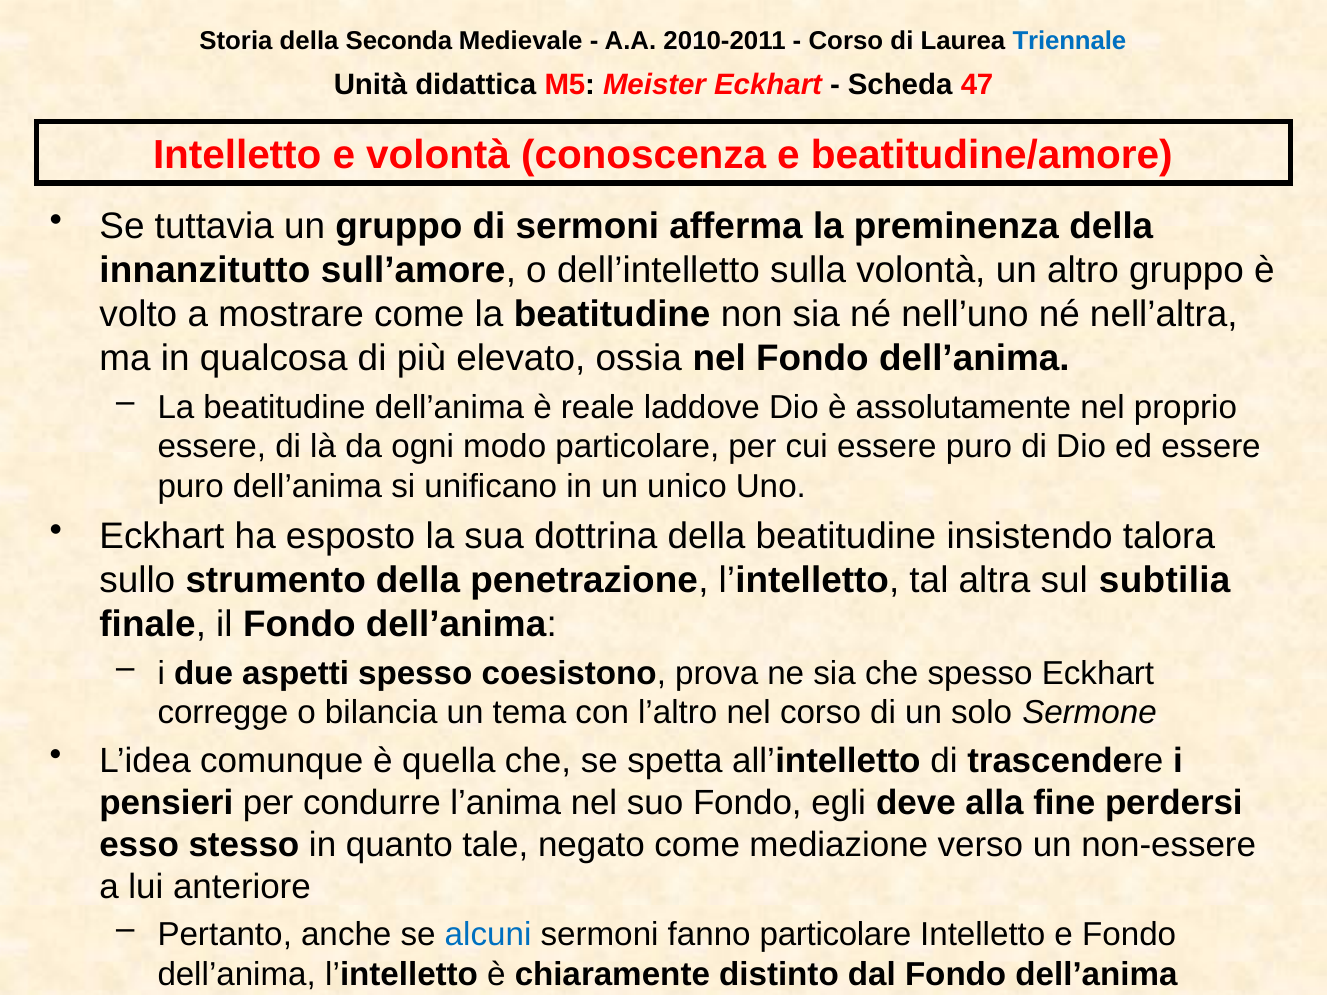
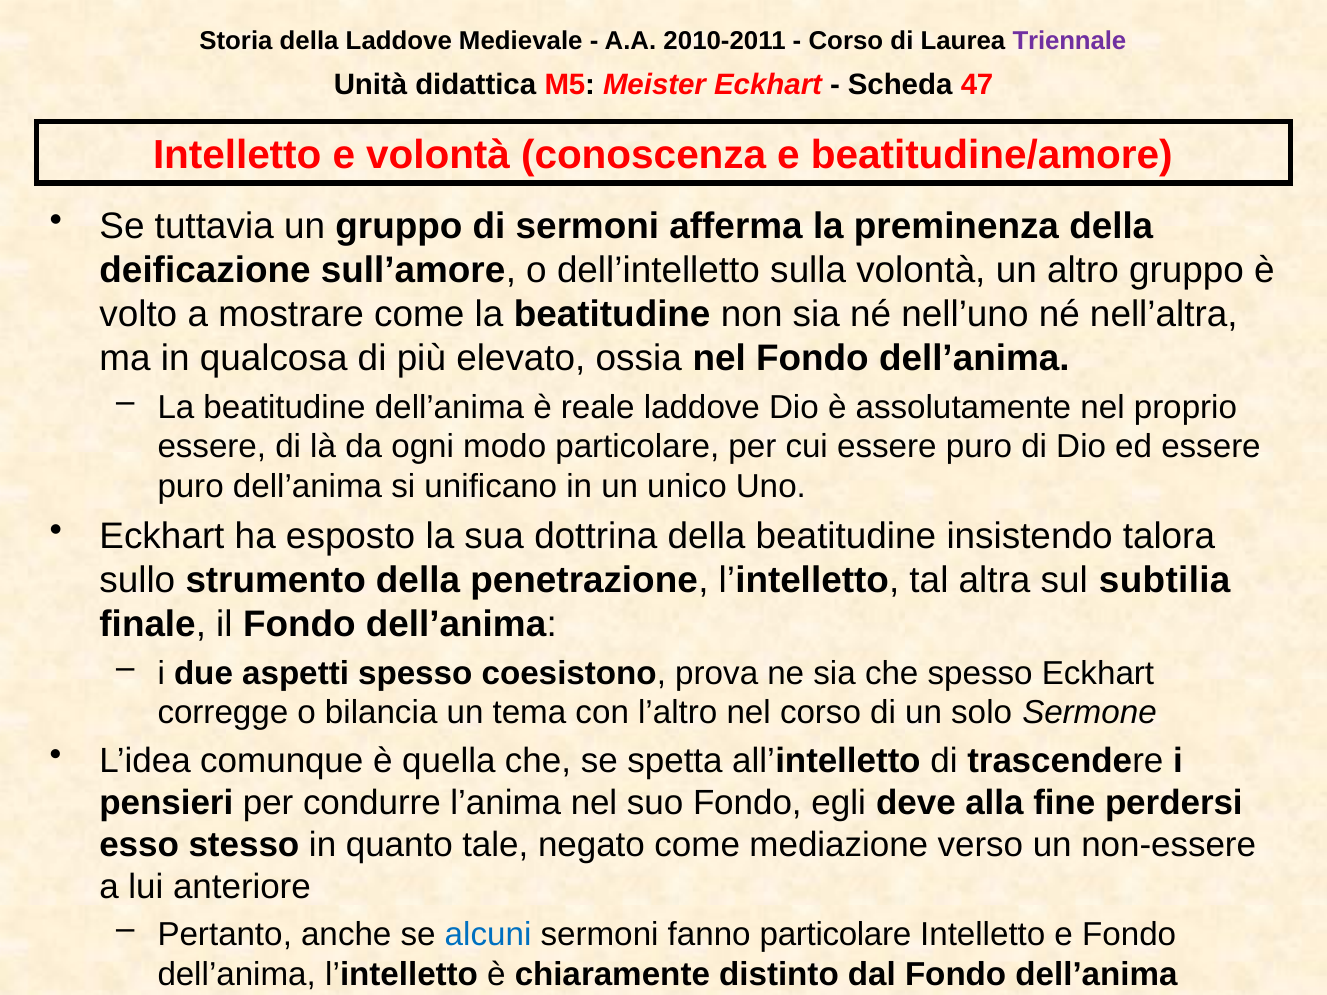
della Seconda: Seconda -> Laddove (399, 41)
Triennale colour: blue -> purple (1069, 41)
innanzitutto: innanzitutto -> deificazione (205, 270)
